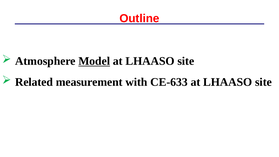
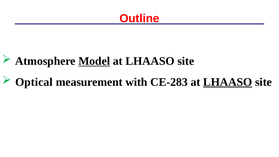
Related: Related -> Optical (34, 82)
CE-633: CE-633 -> CE-283 (169, 82)
LHAASO underline: none -> present (228, 82)
